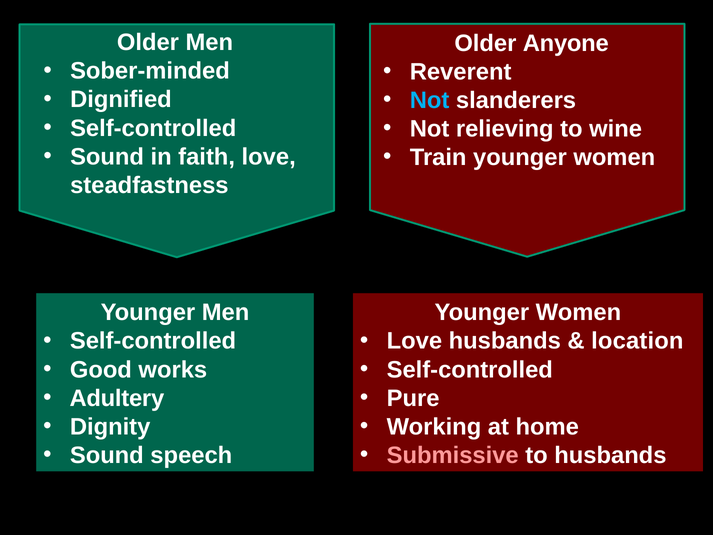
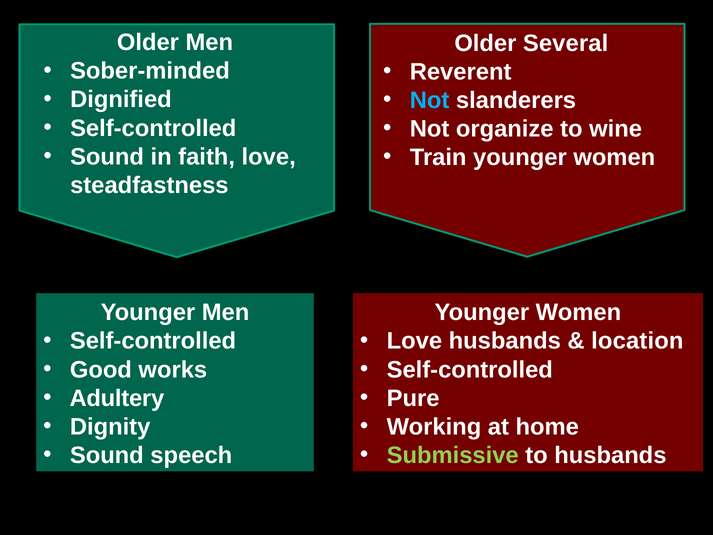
Anyone: Anyone -> Several (566, 43)
relieving: relieving -> organize (505, 129)
Submissive colour: pink -> light green (453, 455)
